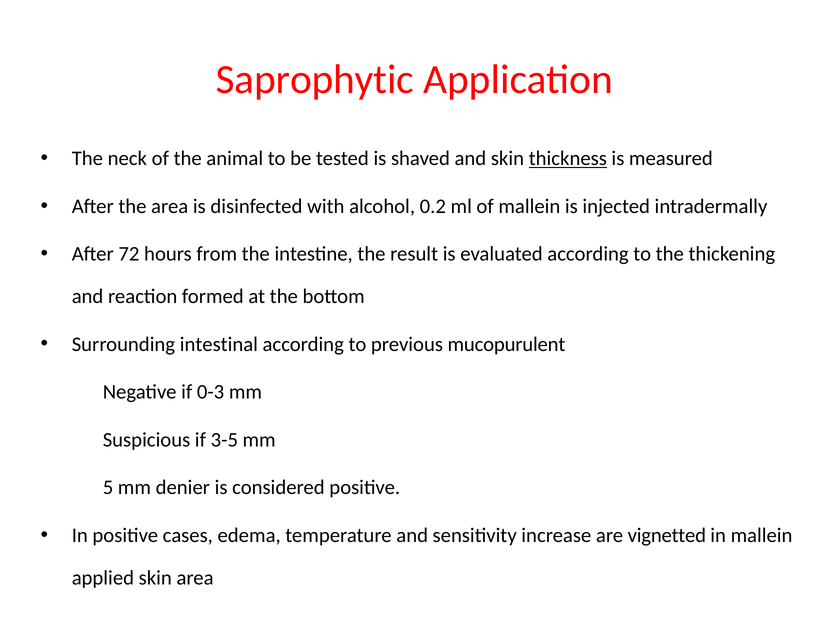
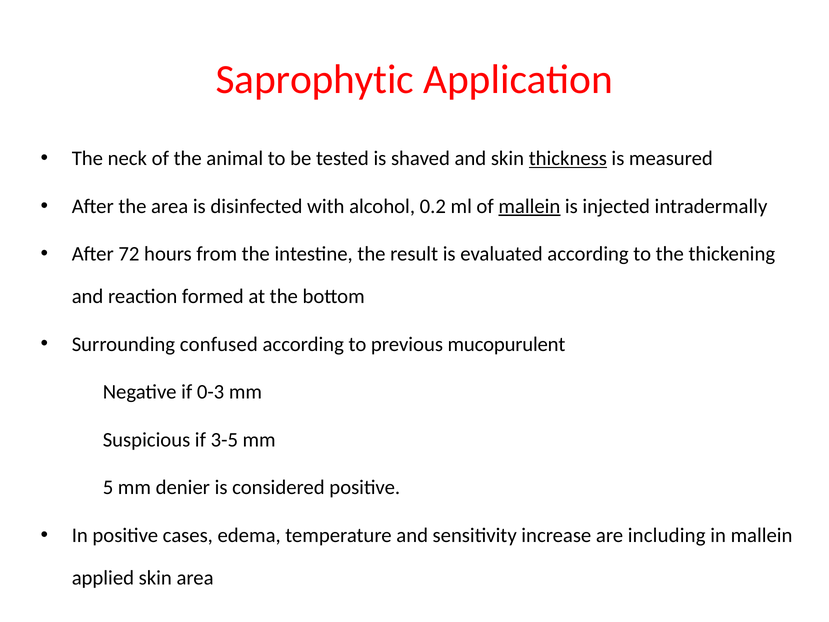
mallein underline: none -> present (529, 206)
intestinal: intestinal -> confused (219, 344)
vignetted: vignetted -> including (667, 535)
